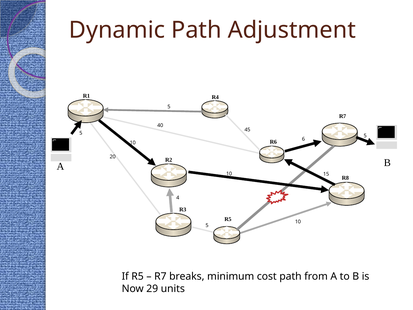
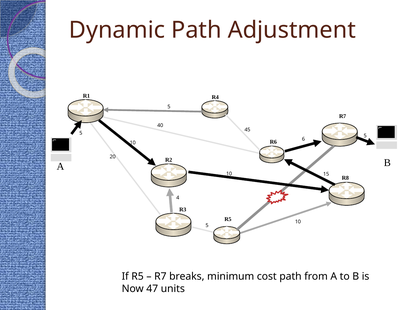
29: 29 -> 47 (152, 289)
